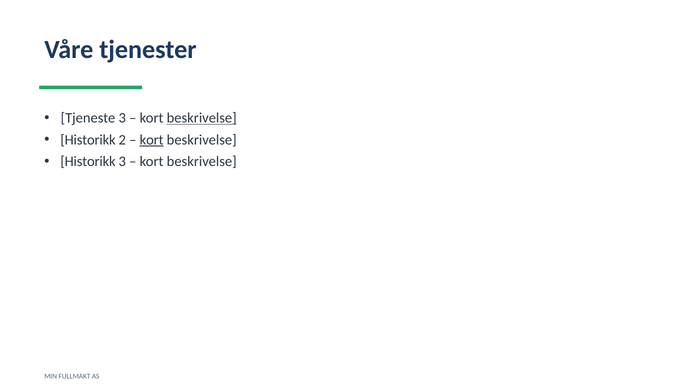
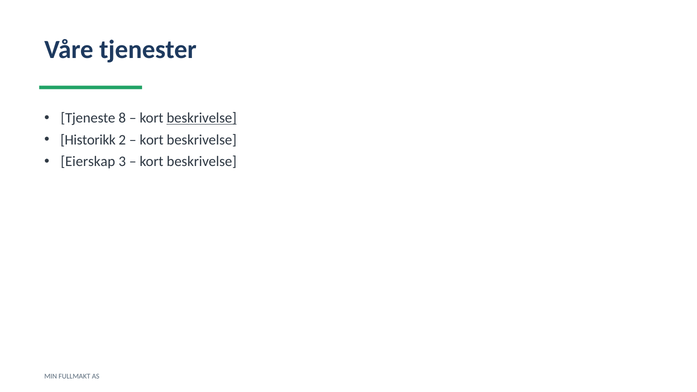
Tjeneste 3: 3 -> 8 (122, 118)
kort underline: present -> none (152, 140)
Historikk: Historikk -> Eierskap (88, 162)
